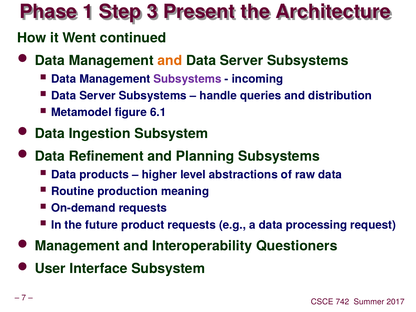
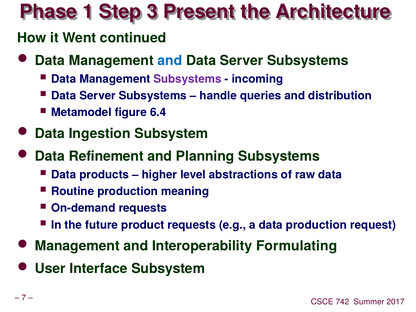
and colour: orange -> blue (170, 61)
6.1: 6.1 -> 6.4 (158, 112)
data processing: processing -> production (316, 225)
Questioners: Questioners -> Formulating (297, 246)
